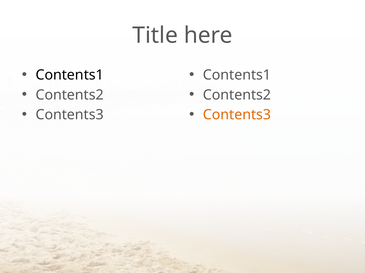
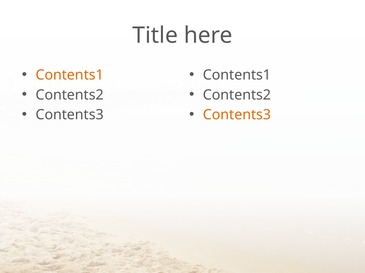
Contents1 colour: black -> orange (70, 75)
